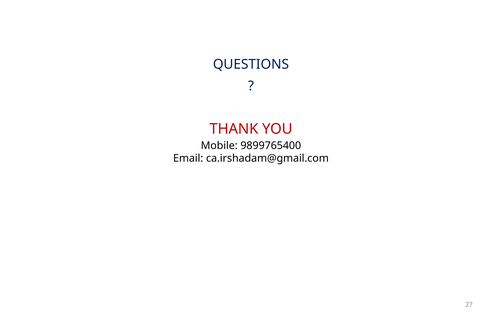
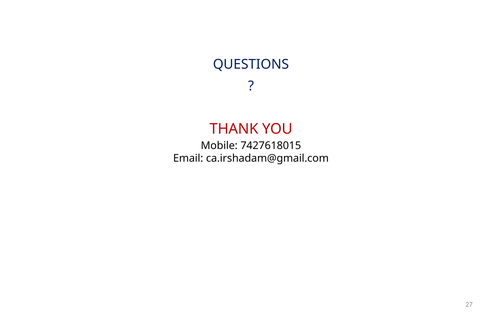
9899765400: 9899765400 -> 7427618015 (271, 145)
